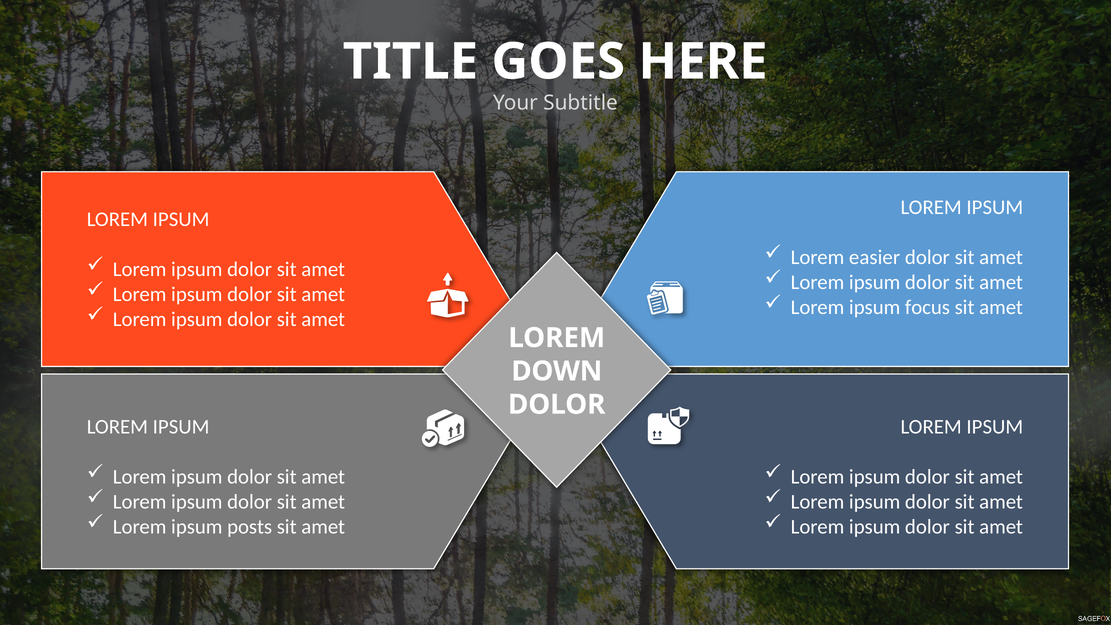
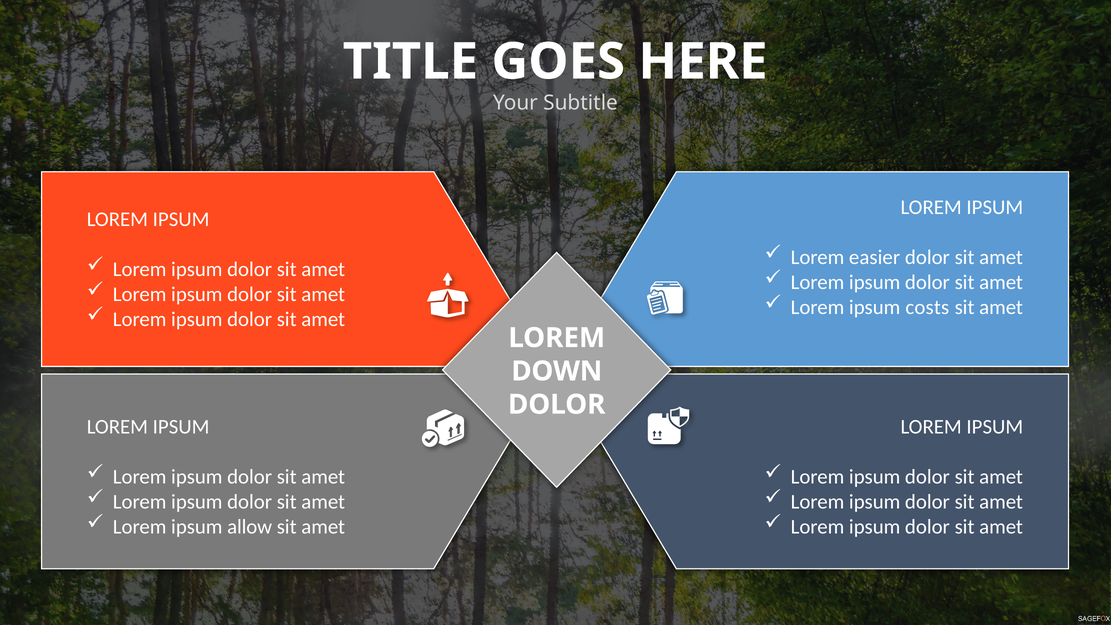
focus: focus -> costs (927, 307)
posts: posts -> allow (250, 527)
